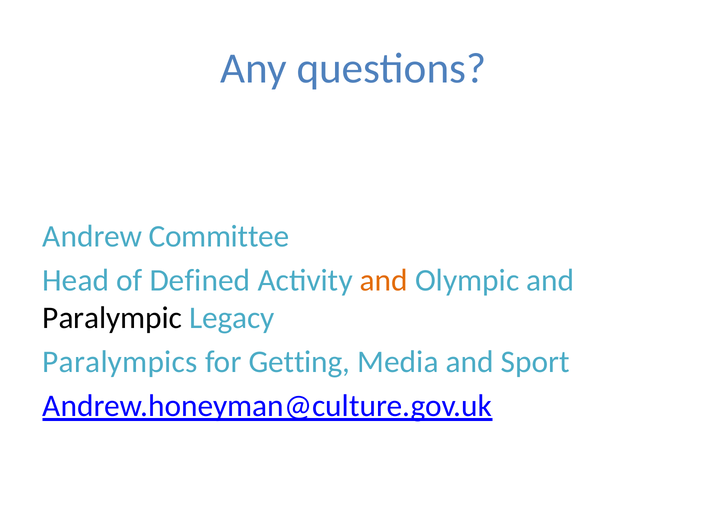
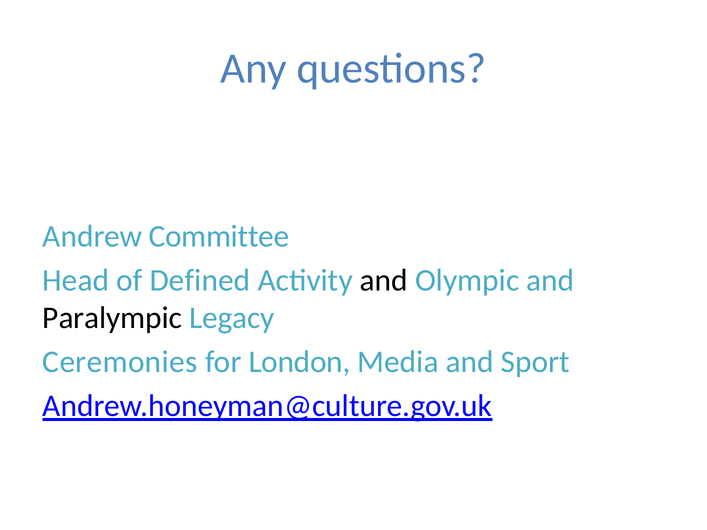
and colour: orange -> black (384, 280)
Paralympics: Paralympics -> Ceremonies (120, 362)
Getting: Getting -> London (299, 362)
